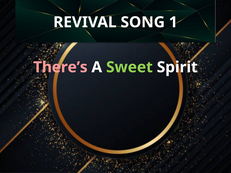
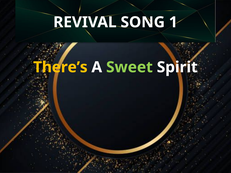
There’s colour: pink -> yellow (60, 67)
